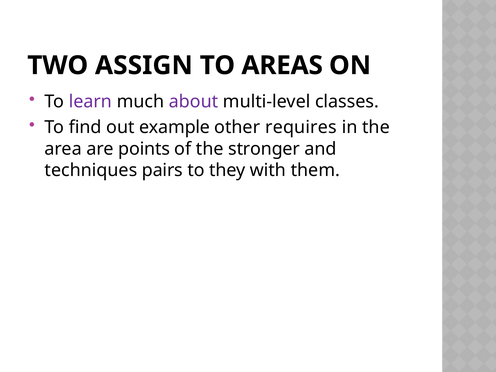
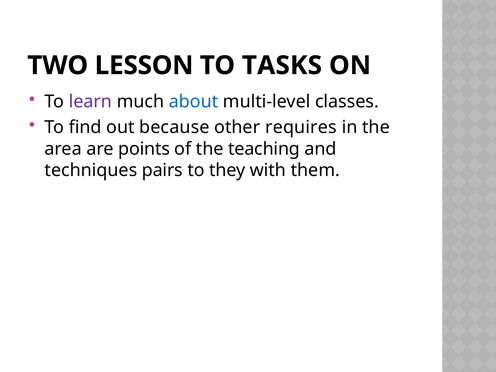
ASSIGN: ASSIGN -> LESSON (144, 65)
AREAS: AREAS -> TASKS (282, 65)
about colour: purple -> blue (194, 102)
example: example -> because (174, 127)
stronger: stronger -> teaching (264, 149)
